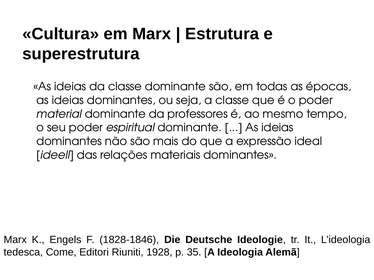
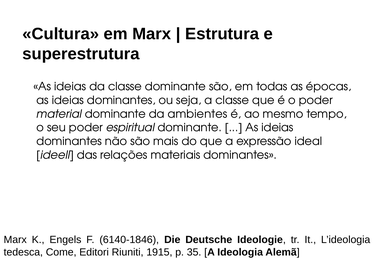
professores: professores -> ambientes (197, 114)
1828-1846: 1828-1846 -> 6140-1846 (129, 240)
1928: 1928 -> 1915 (159, 253)
